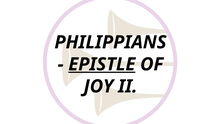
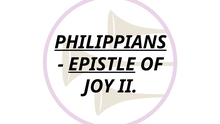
PHILIPPIANS underline: none -> present (110, 42)
